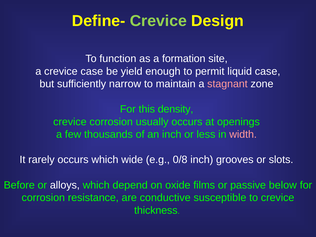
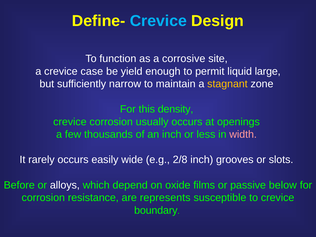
Crevice colour: light green -> light blue (158, 21)
formation: formation -> corrosive (184, 59)
liquid case: case -> large (268, 71)
stagnant colour: pink -> yellow (227, 84)
occurs which: which -> easily (105, 160)
0/8: 0/8 -> 2/8 (180, 160)
conductive: conductive -> represents (165, 198)
thickness: thickness -> boundary (156, 210)
